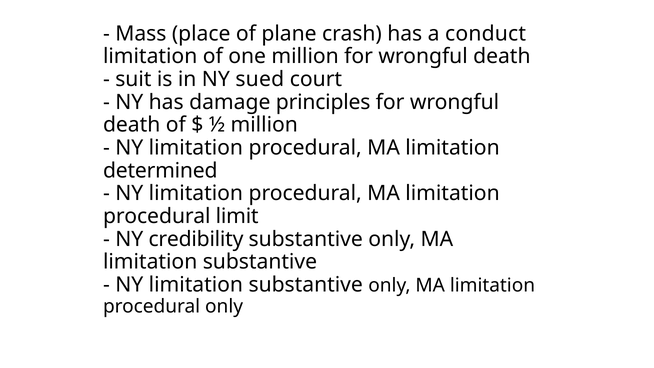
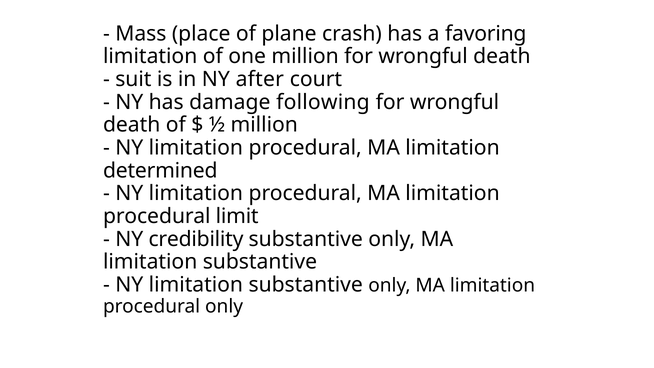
conduct: conduct -> favoring (486, 34)
sued: sued -> after (260, 79)
principles: principles -> following (323, 102)
